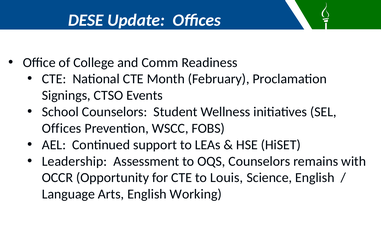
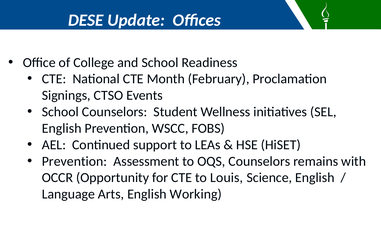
and Comm: Comm -> School (160, 63)
Offices: Offices -> English (62, 129)
Leadership: Leadership -> Prevention (74, 162)
